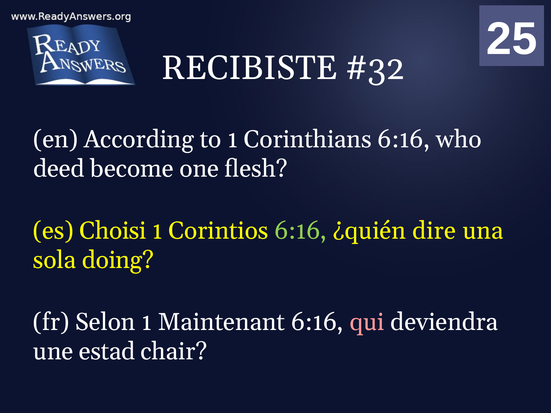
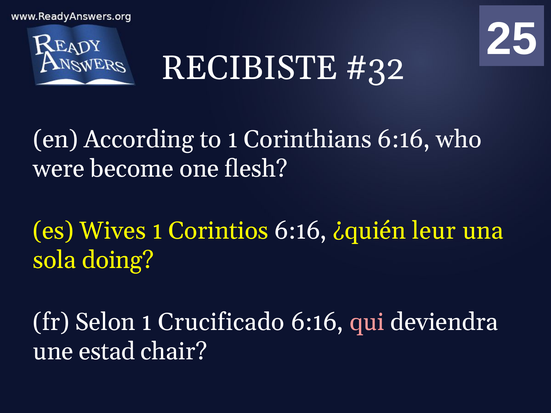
deed: deed -> were (59, 169)
Choisi: Choisi -> Wives (113, 231)
6:16 colour: light green -> white (301, 231)
dire: dire -> leur (434, 231)
Maintenant: Maintenant -> Crucificado (221, 322)
